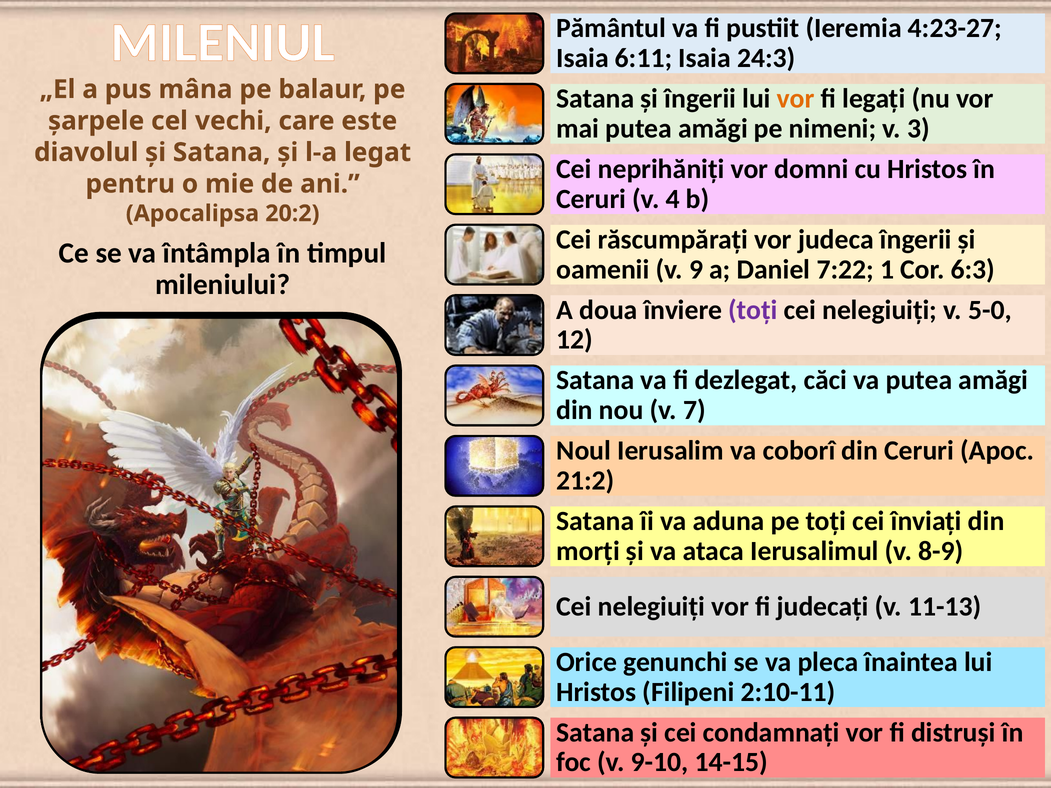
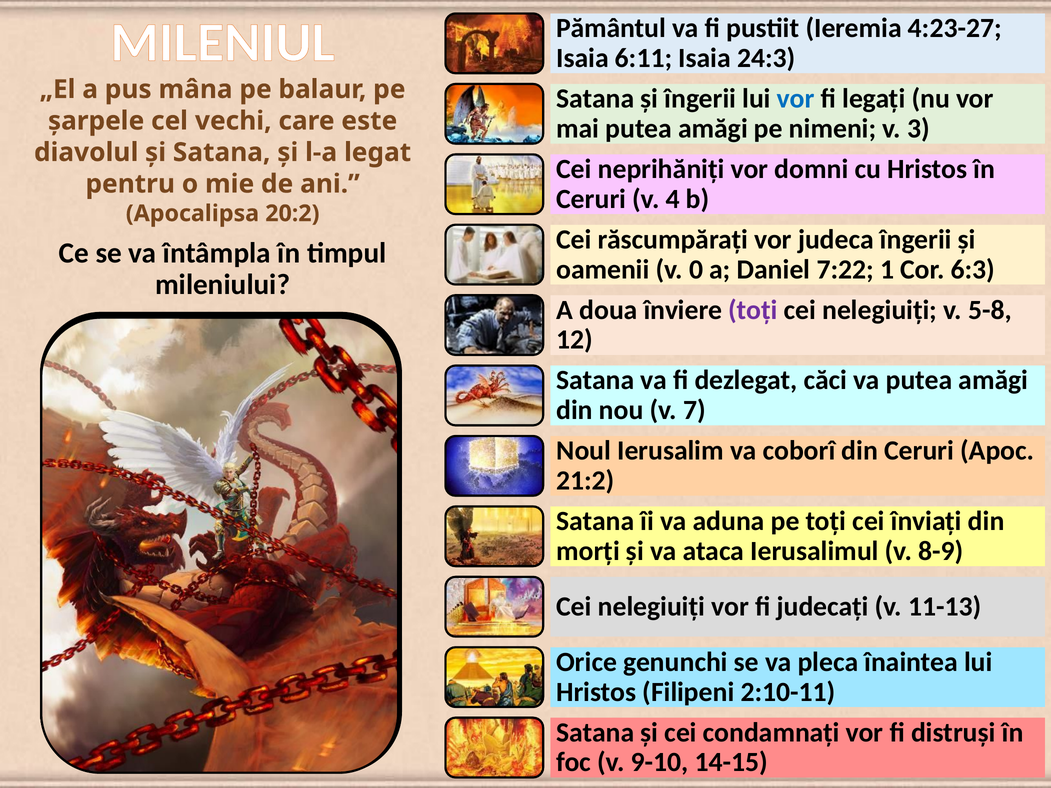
vor colour: orange -> blue (796, 99)
9: 9 -> 0 (696, 269)
5-0: 5-0 -> 5-8 (990, 310)
